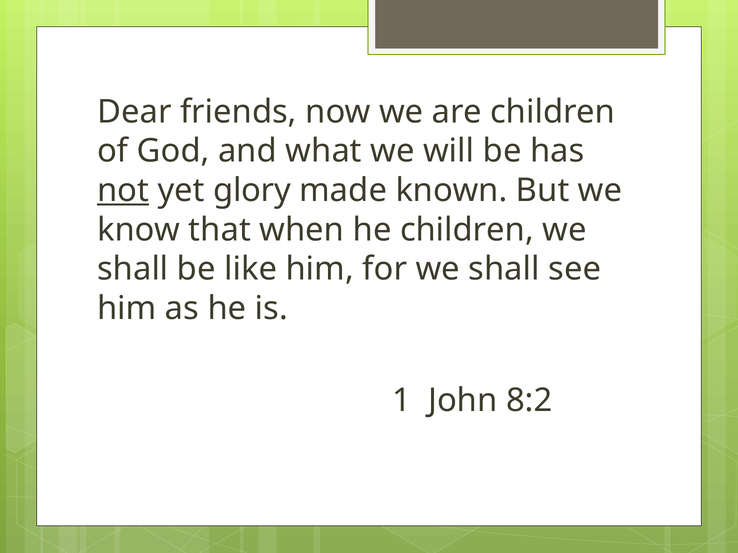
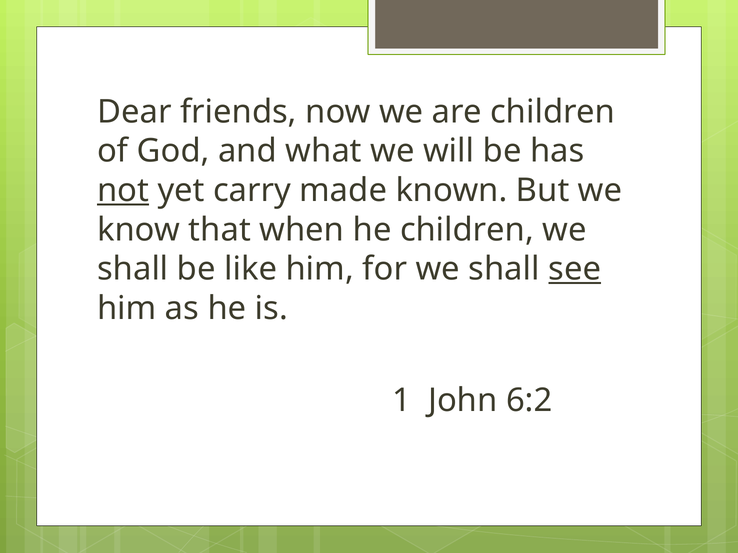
glory: glory -> carry (252, 191)
see underline: none -> present (575, 269)
8:2: 8:2 -> 6:2 (529, 401)
